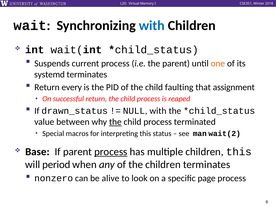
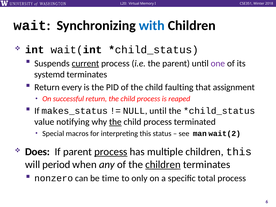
current underline: none -> present (85, 63)
one colour: orange -> purple (218, 63)
drawn_status: drawn_status -> makes_status (75, 111)
NULL with: with -> until (158, 111)
between: between -> notifying (73, 122)
Base: Base -> Does (37, 152)
children underline: none -> present (163, 165)
alive: alive -> time (111, 178)
look: look -> only (139, 178)
page: page -> total (207, 178)
